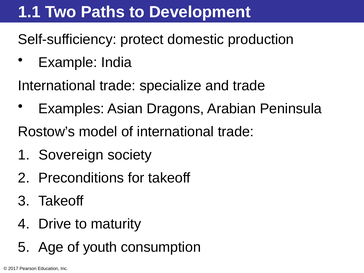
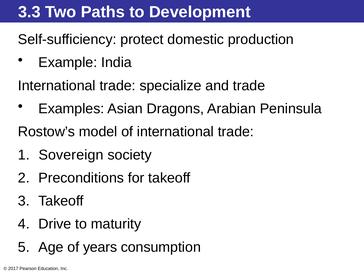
1.1: 1.1 -> 3.3 (29, 12)
youth: youth -> years (100, 247)
